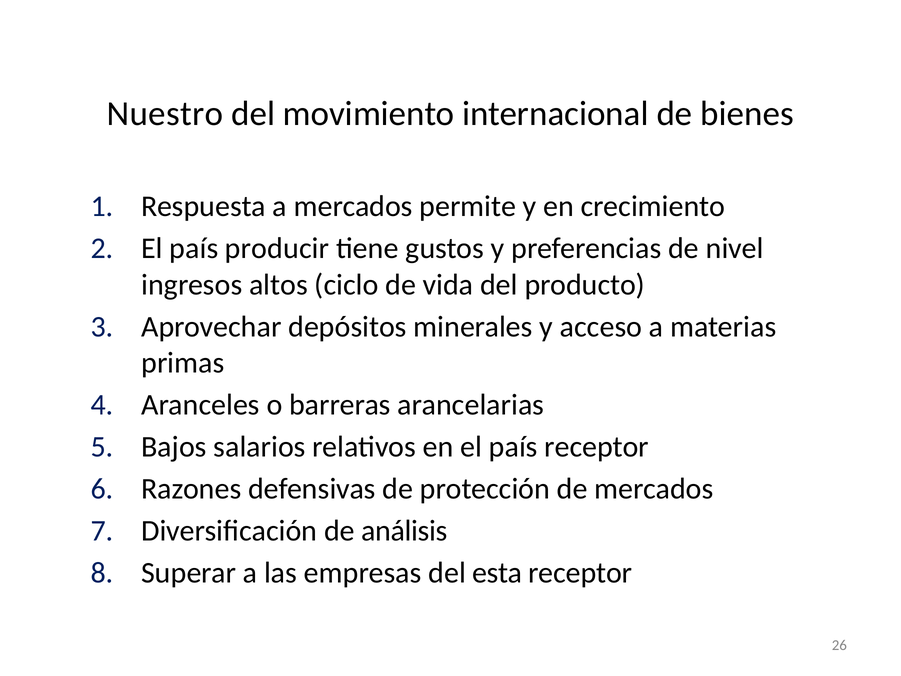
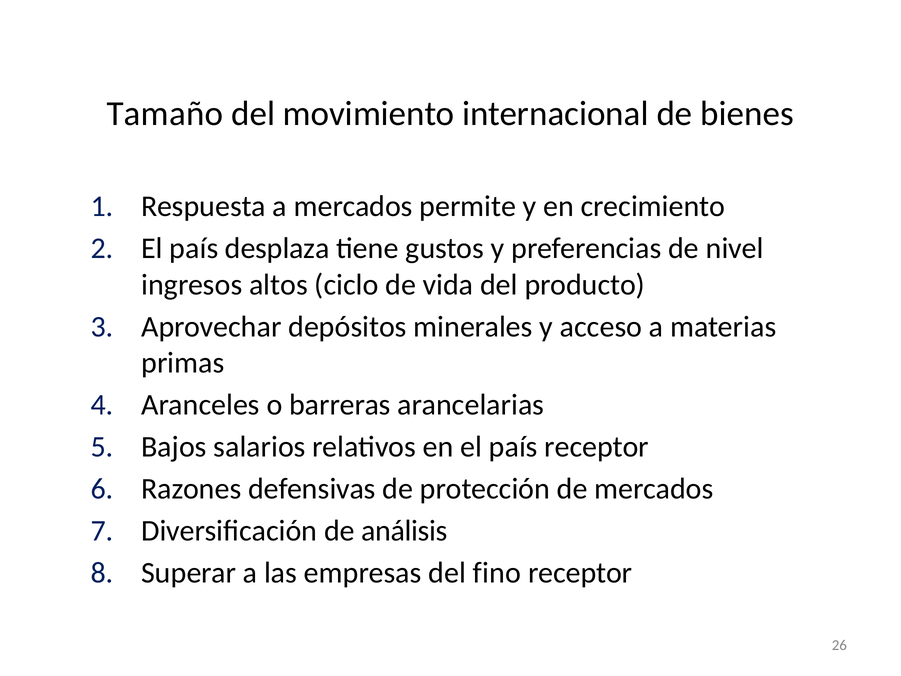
Nuestro: Nuestro -> Tamaño (165, 114)
producir: producir -> desplaza (277, 248)
esta: esta -> fino (497, 573)
